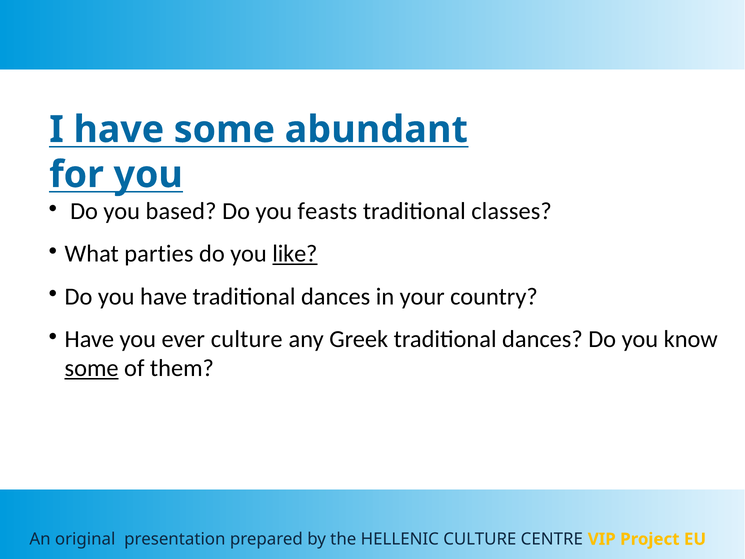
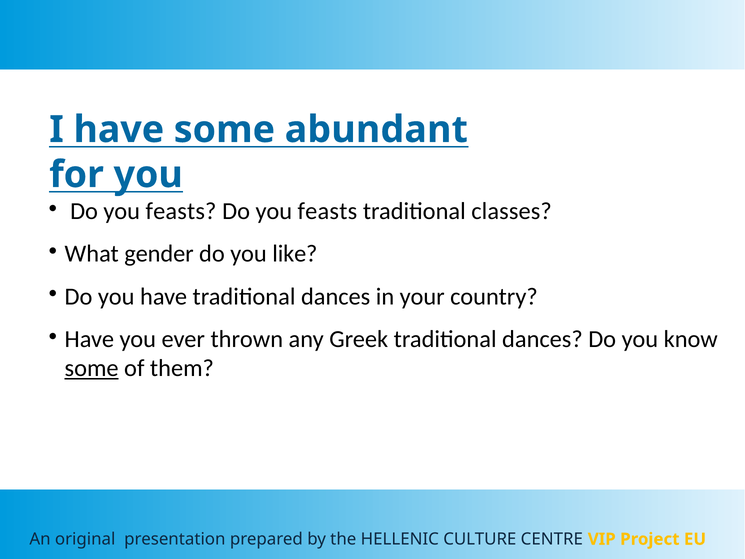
based: based -> feasts (181, 211)
parties: parties -> gender (159, 254)
like underline: present -> none (295, 254)
ever culture: culture -> thrown (247, 339)
